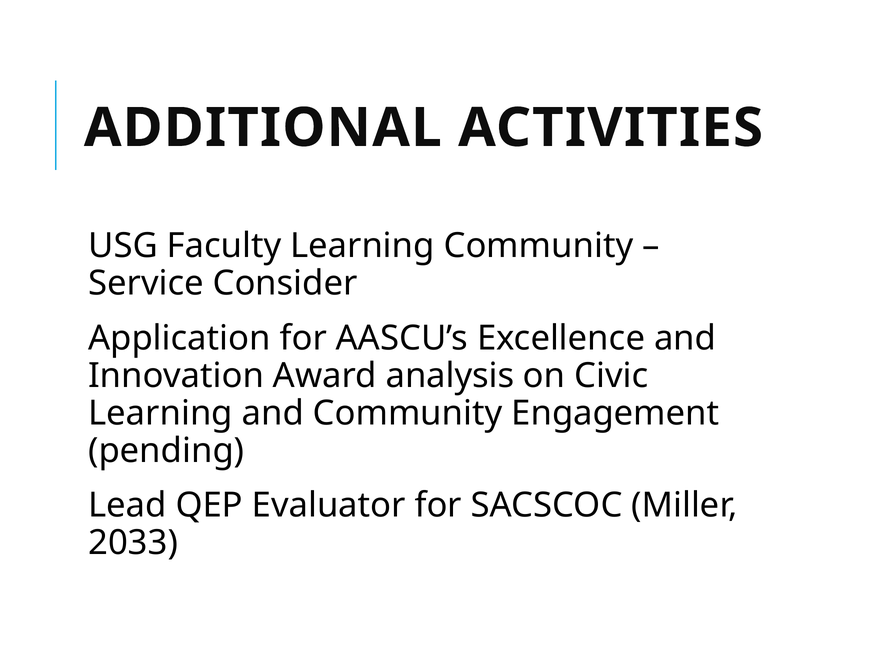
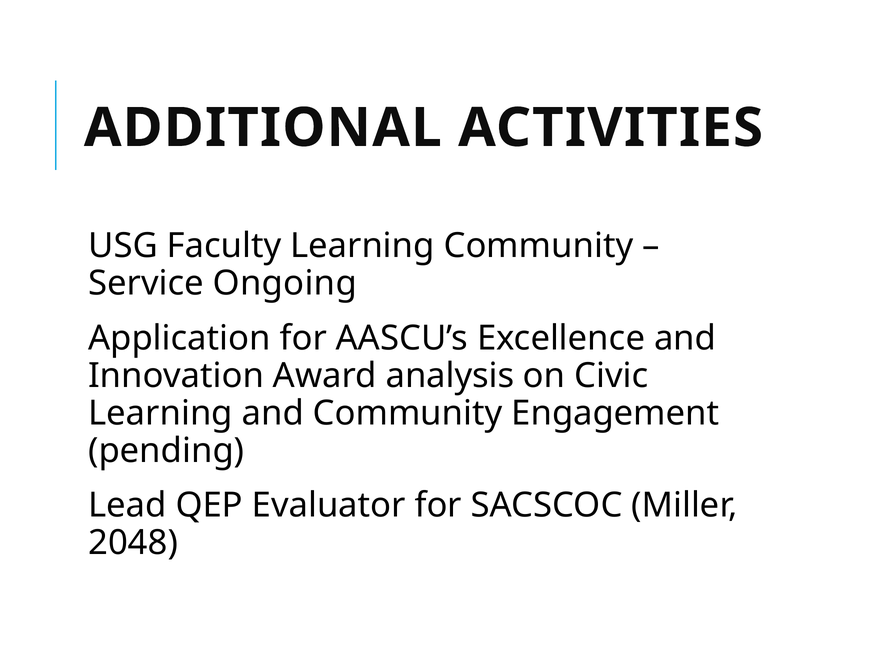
Consider: Consider -> Ongoing (285, 283)
2033: 2033 -> 2048 (133, 543)
